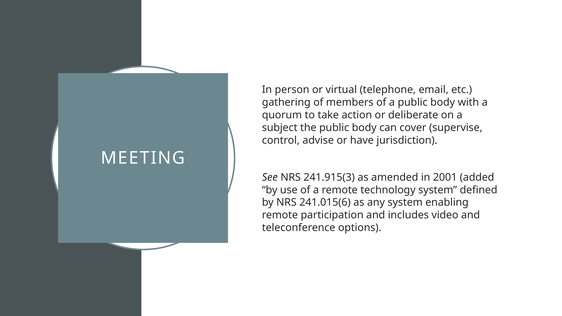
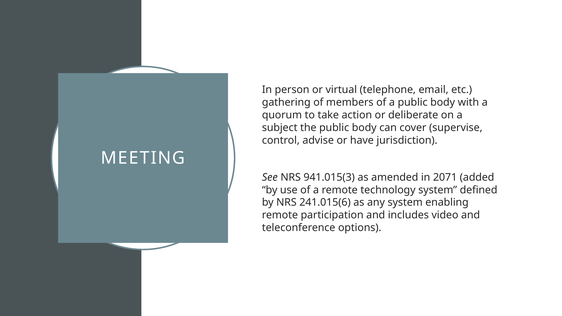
241.915(3: 241.915(3 -> 941.015(3 (329, 177)
2001: 2001 -> 2071 (445, 177)
